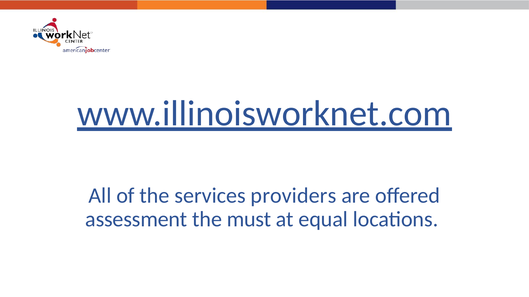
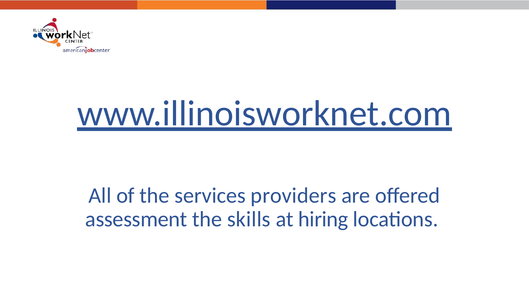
must: must -> skills (249, 220)
equal: equal -> hiring (323, 220)
